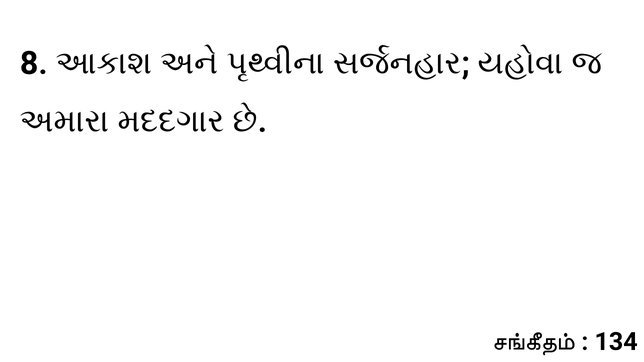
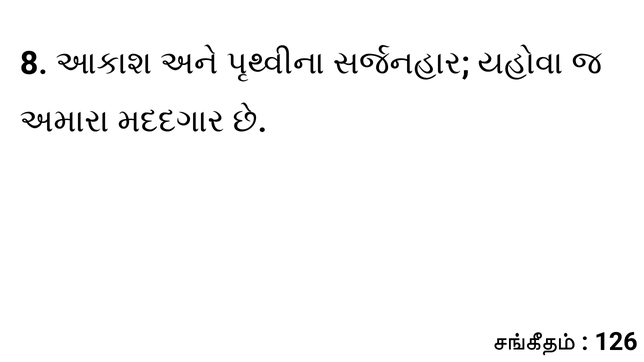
134: 134 -> 126 (616, 342)
